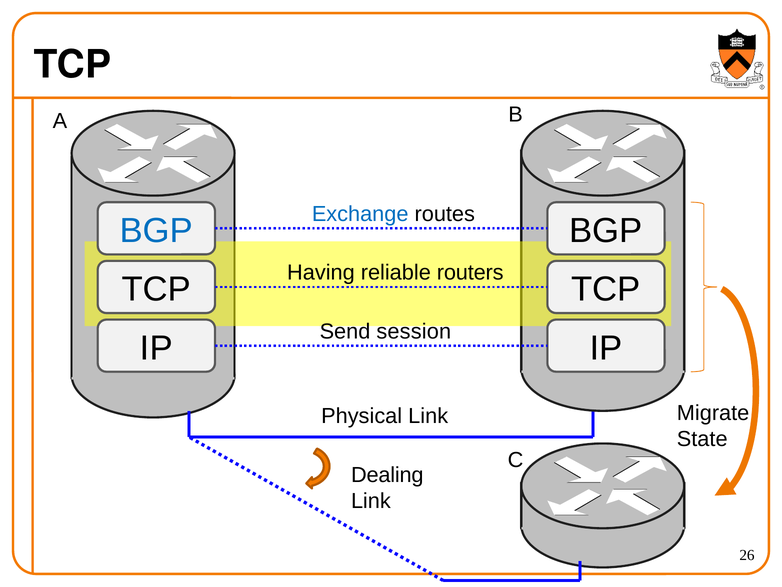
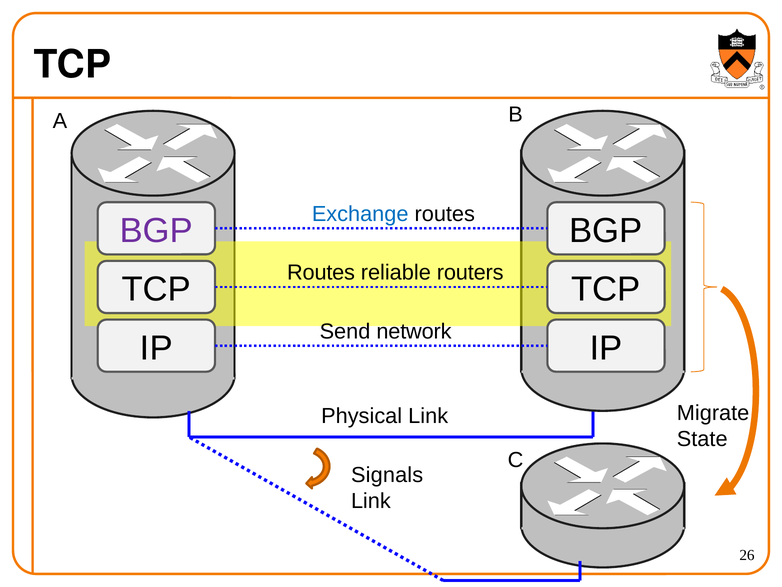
BGP colour: blue -> purple (156, 230)
Having: Having -> Routes (321, 273)
session: session -> network (414, 331)
Dealing: Dealing -> Signals (387, 475)
